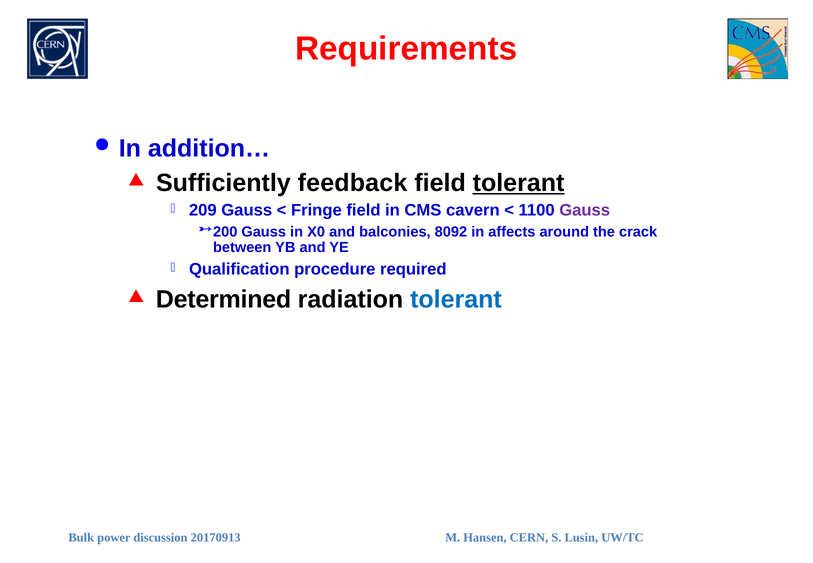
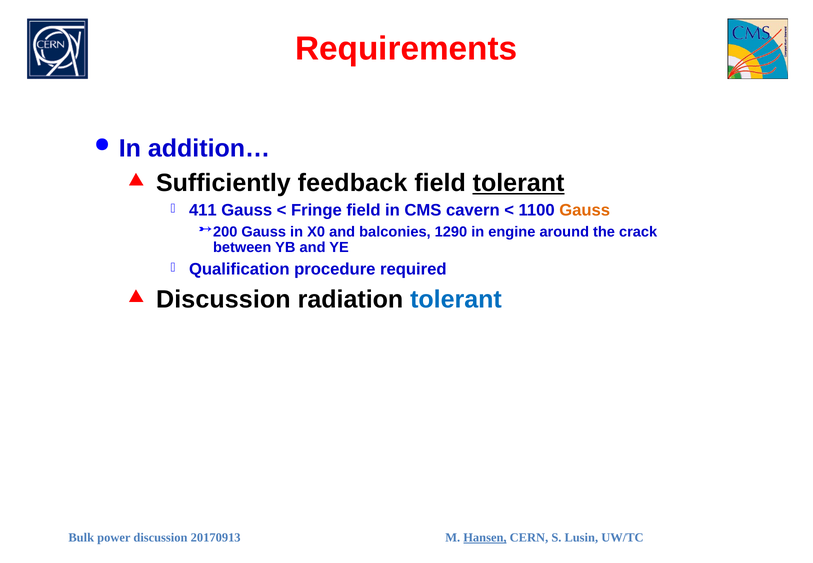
209: 209 -> 411 (203, 210)
Gauss colour: purple -> orange (585, 210)
8092: 8092 -> 1290 (451, 232)
affects: affects -> engine (512, 232)
Determined: Determined -> Discussion (223, 299)
Hansen underline: none -> present (485, 537)
